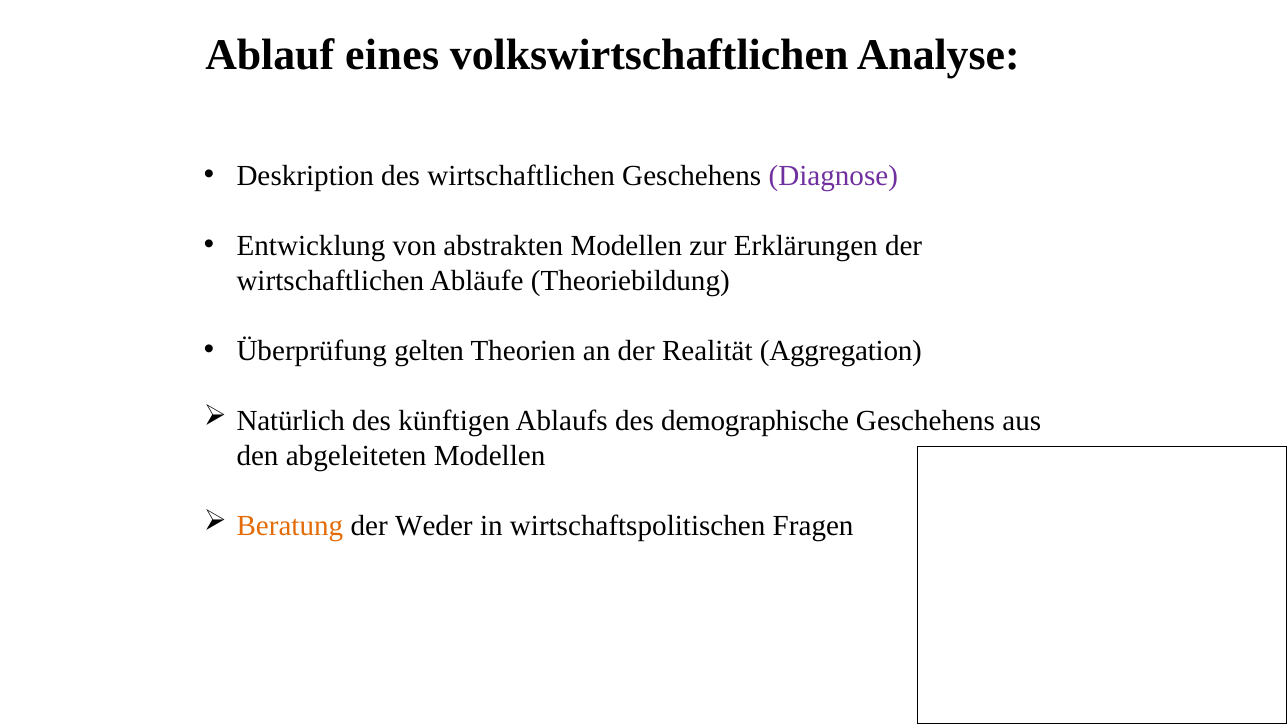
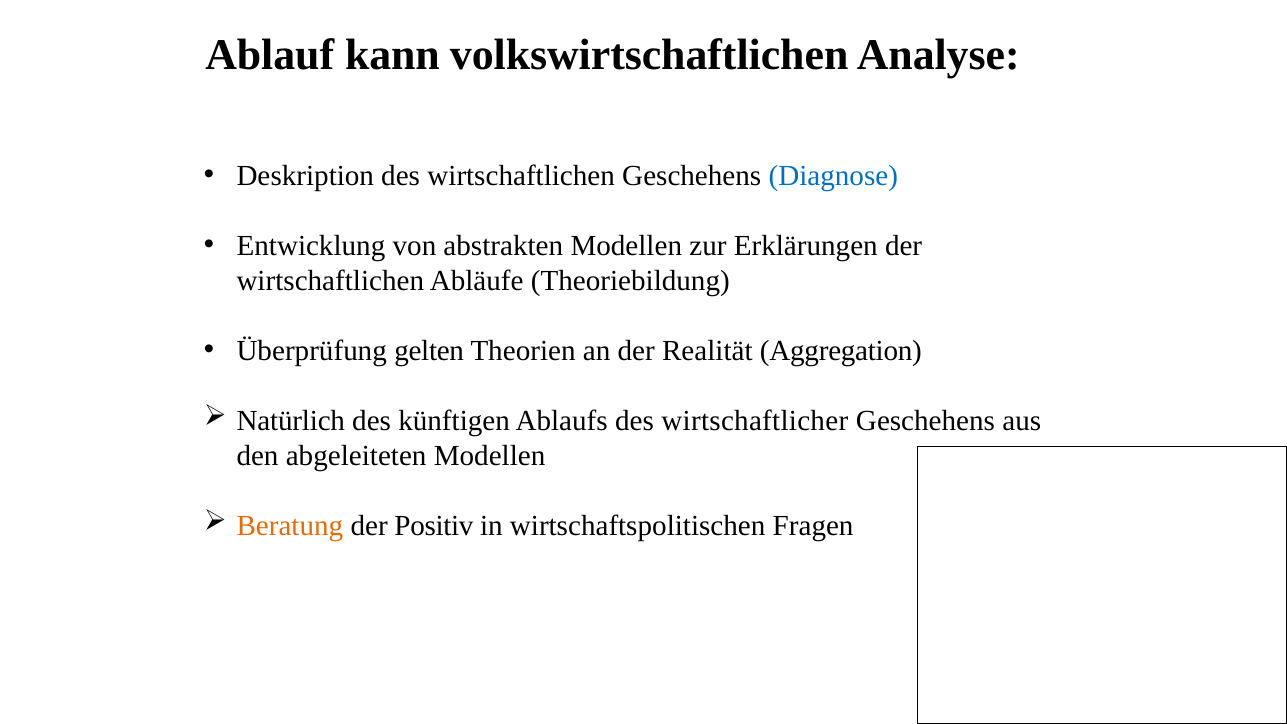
eines: eines -> kann (392, 55)
Diagnose colour: purple -> blue (833, 176)
demographische: demographische -> wirtschaftlicher (755, 420)
Weder: Weder -> Positiv (434, 525)
